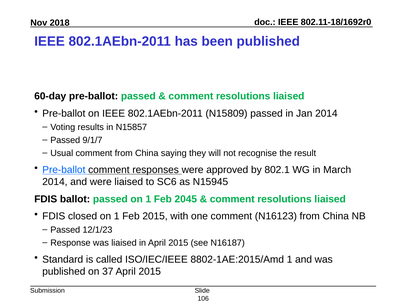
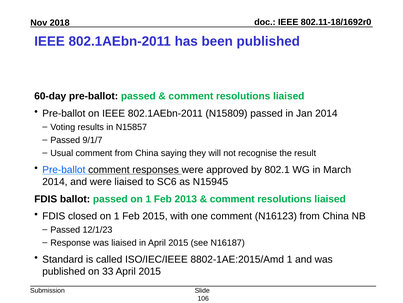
2045: 2045 -> 2013 (186, 199)
37: 37 -> 33 (108, 271)
